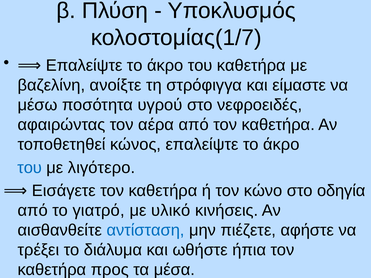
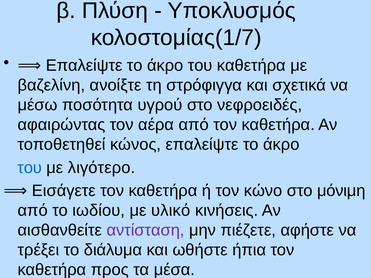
είμαστε: είμαστε -> σχετικά (299, 85)
οδηγία: οδηγία -> μόνιμη (341, 191)
γιατρό: γιατρό -> ιωδίου (99, 211)
αντίσταση colour: blue -> purple (146, 230)
